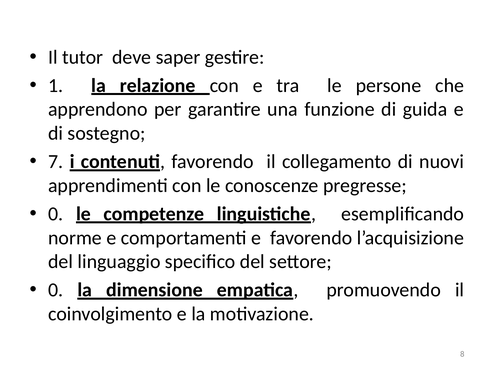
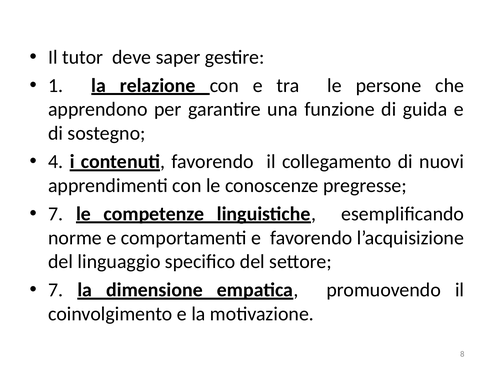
7: 7 -> 4 (56, 161)
0: 0 -> 7 (56, 214)
0: 0 -> 7 (56, 290)
